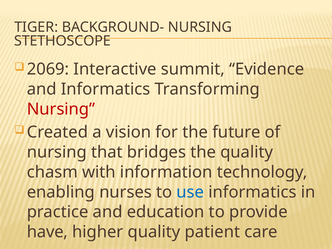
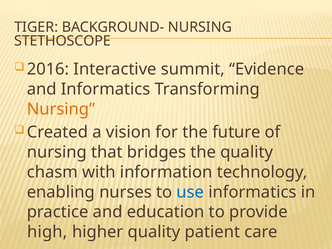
2069: 2069 -> 2016 (48, 69)
Nursing colour: red -> orange (61, 109)
have: have -> high (47, 232)
